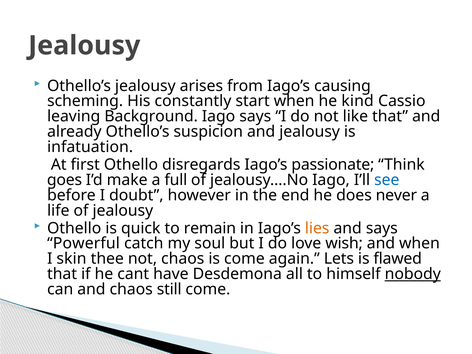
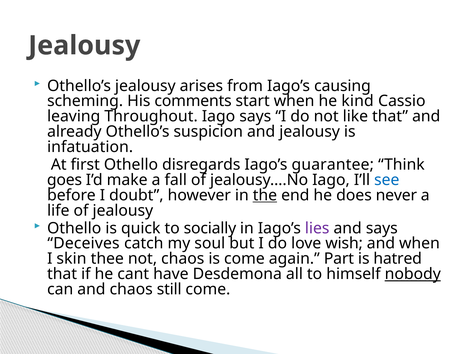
constantly: constantly -> comments (193, 101)
Background: Background -> Throughout (151, 116)
passionate: passionate -> guarantee (333, 165)
full: full -> fall (176, 180)
the underline: none -> present (265, 195)
remain: remain -> socially (210, 228)
lies colour: orange -> purple (317, 228)
Powerful: Powerful -> Deceives (83, 243)
Lets: Lets -> Part (339, 259)
flawed: flawed -> hatred (398, 259)
